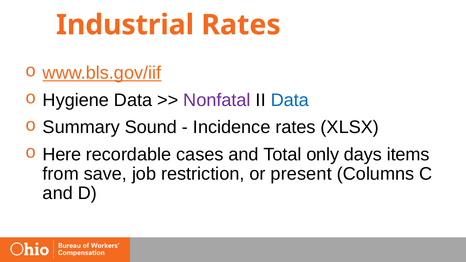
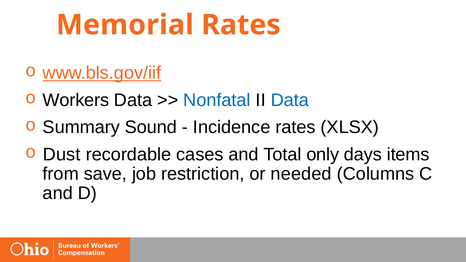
Industrial: Industrial -> Memorial (125, 25)
Hygiene: Hygiene -> Workers (76, 100)
Nonfatal colour: purple -> blue (217, 100)
Here: Here -> Dust (62, 154)
present: present -> needed (301, 174)
